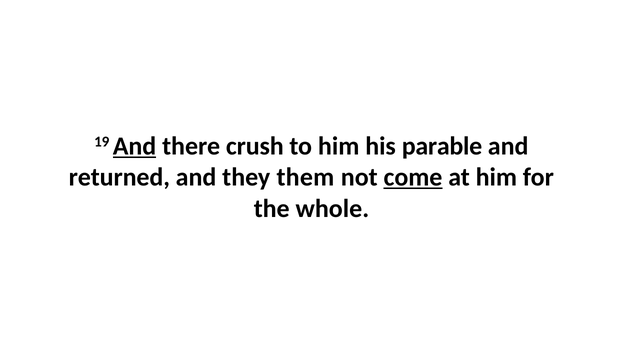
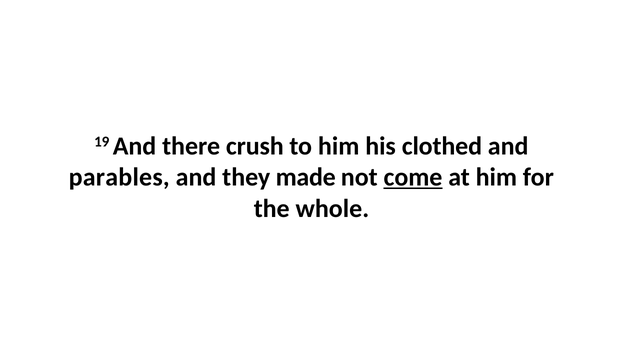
And underline: present -> none (135, 146)
parable: parable -> clothed (442, 146)
returned: returned -> parables (119, 177)
them: them -> made (306, 177)
